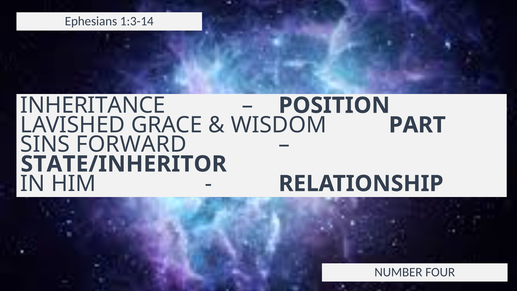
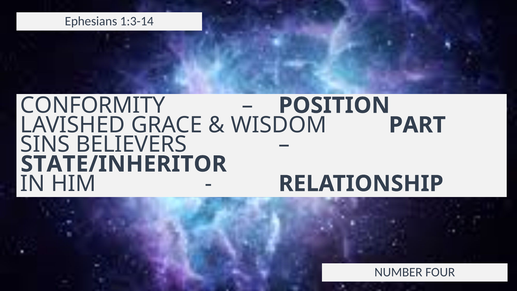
INHERITANCE: INHERITANCE -> CONFORMITY (93, 105)
FORWARD: FORWARD -> BELIEVERS (131, 144)
